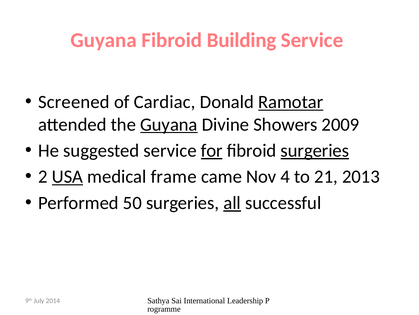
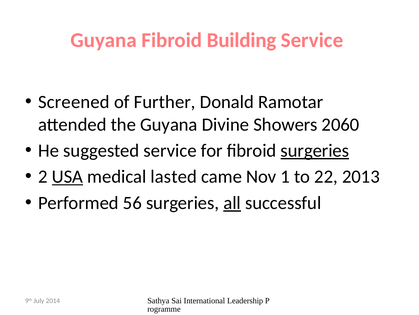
Cardiac: Cardiac -> Further (165, 102)
Ramotar underline: present -> none (291, 102)
Guyana underline: present -> none (169, 124)
2009: 2009 -> 2060 (340, 124)
for underline: present -> none (212, 150)
frame: frame -> lasted (174, 176)
4: 4 -> 1 (285, 176)
21: 21 -> 22 (326, 176)
50: 50 -> 56 (132, 202)
